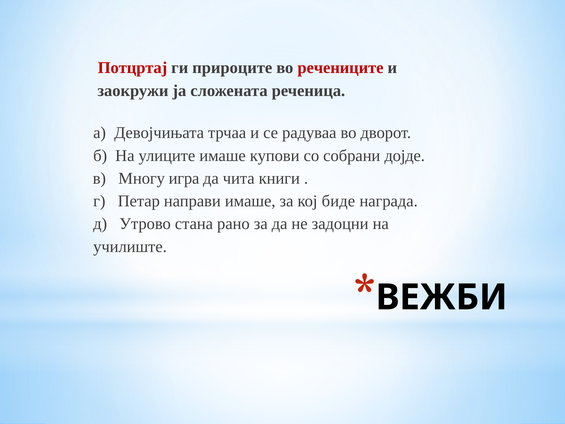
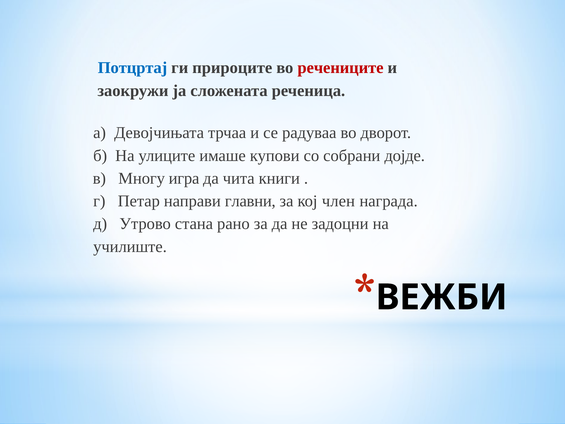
Потцртај colour: red -> blue (132, 68)
направи имаше: имаше -> главни (250, 201)
биде: биде -> член (338, 201)
